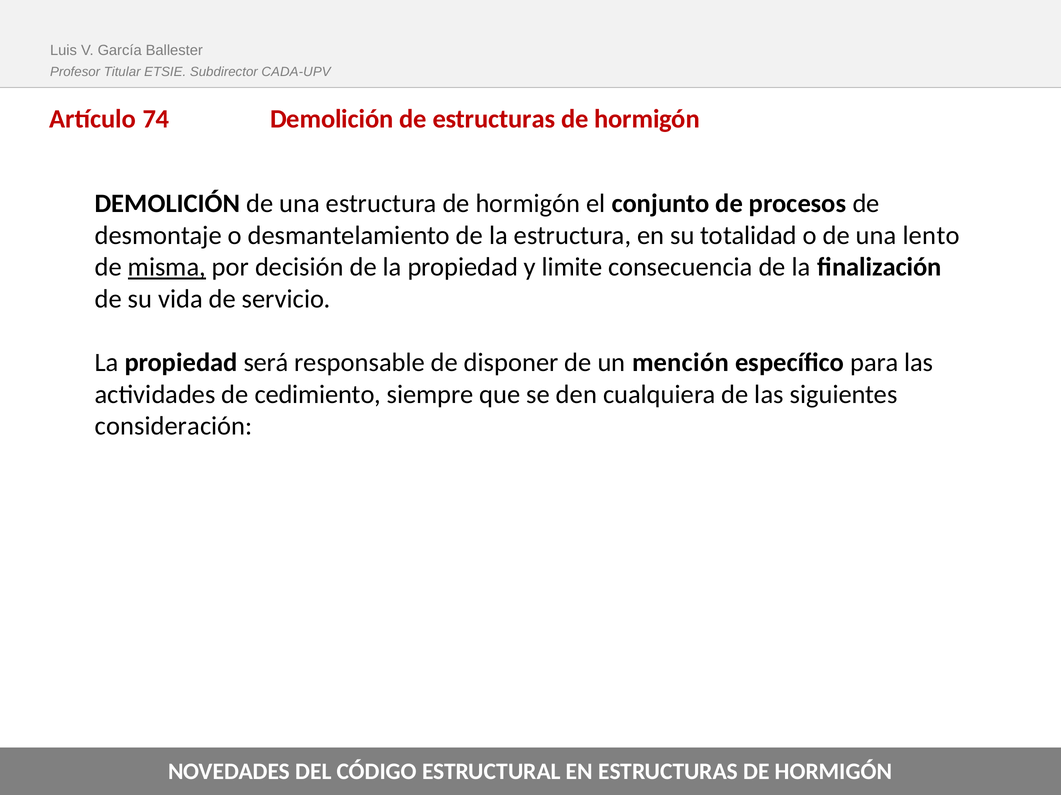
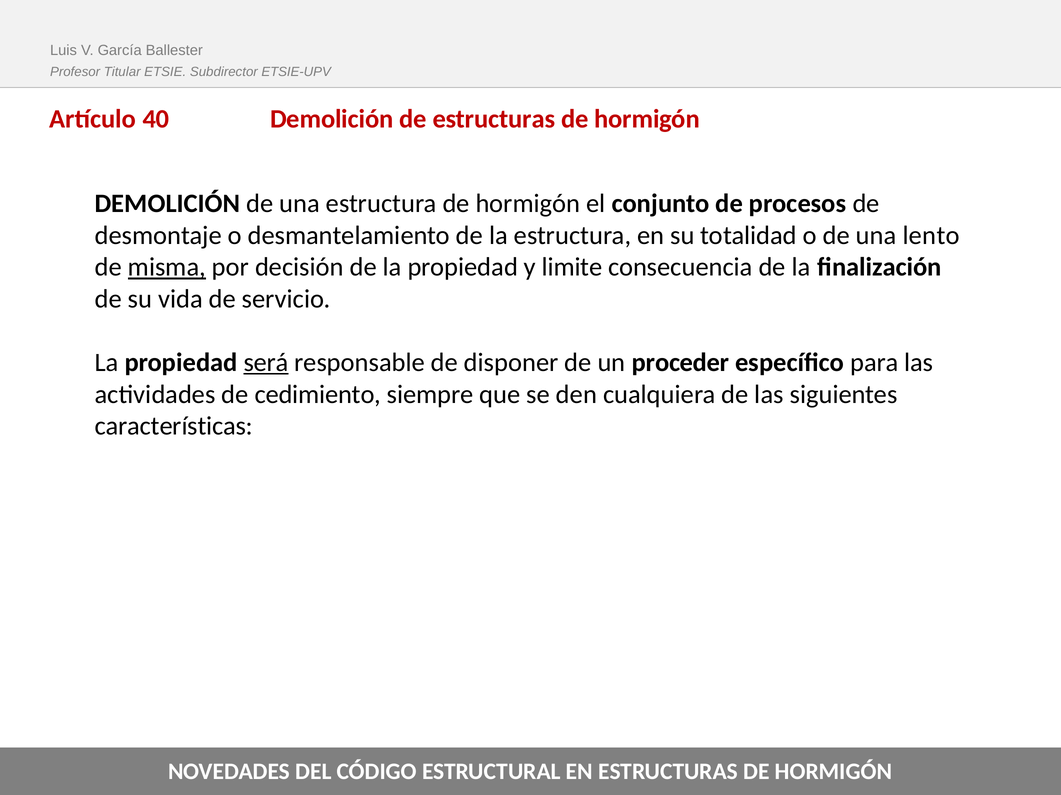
CADA-UPV: CADA-UPV -> ETSIE-UPV (296, 72)
74: 74 -> 40 (156, 119)
será underline: none -> present (266, 363)
mención: mención -> proceder (681, 363)
consideración: consideración -> características (174, 427)
